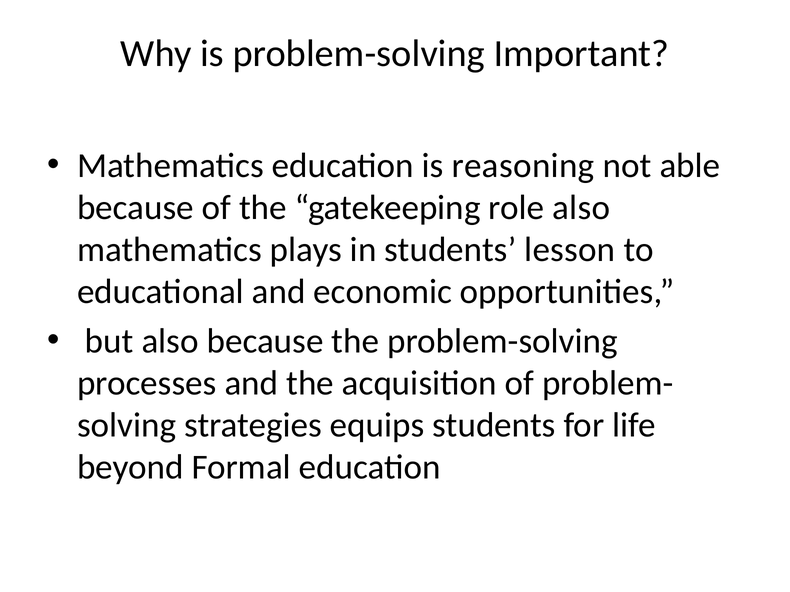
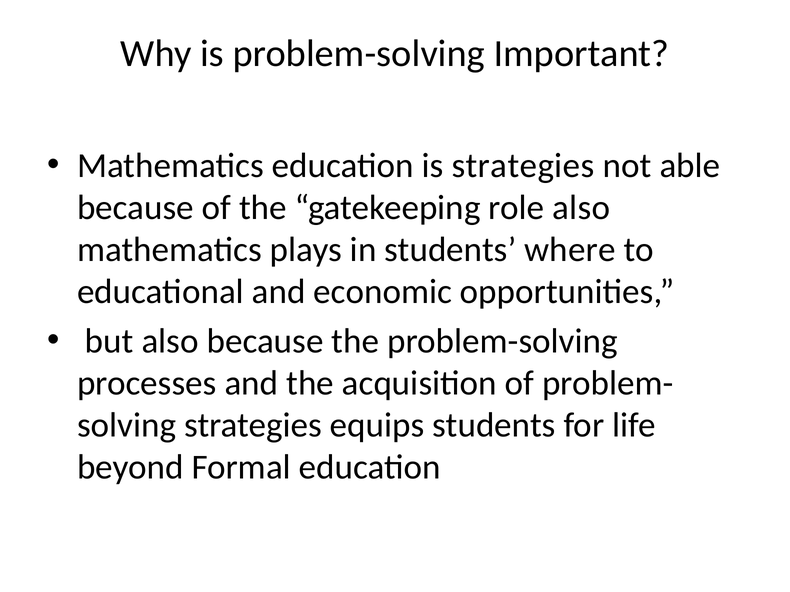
is reasoning: reasoning -> strategies (523, 166)
lesson: lesson -> where (570, 250)
